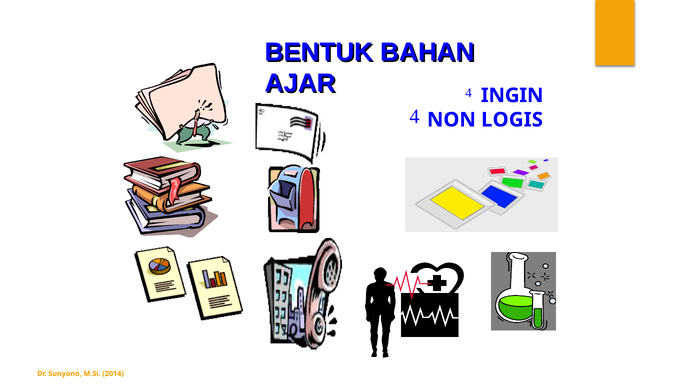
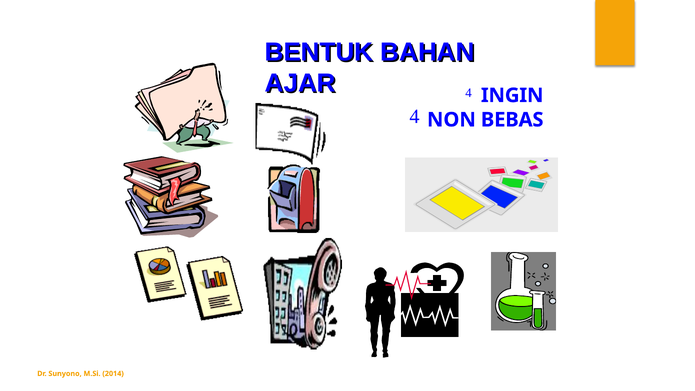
LOGIS: LOGIS -> BEBAS (512, 120)
